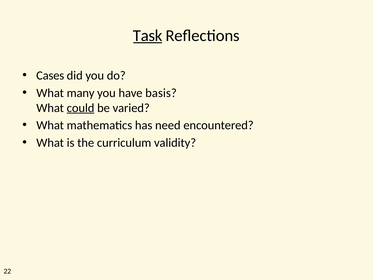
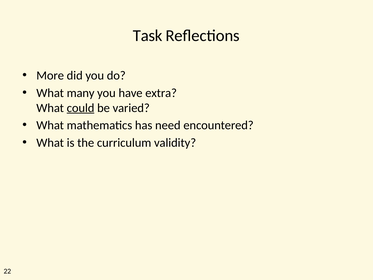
Task underline: present -> none (148, 36)
Cases: Cases -> More (50, 75)
basis: basis -> extra (161, 93)
